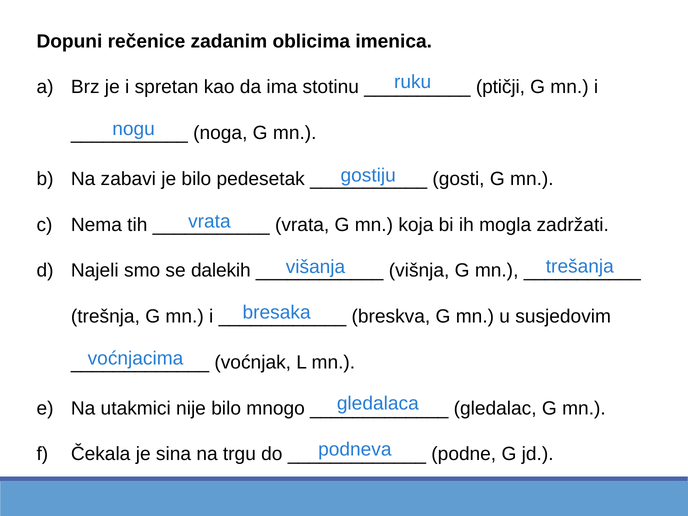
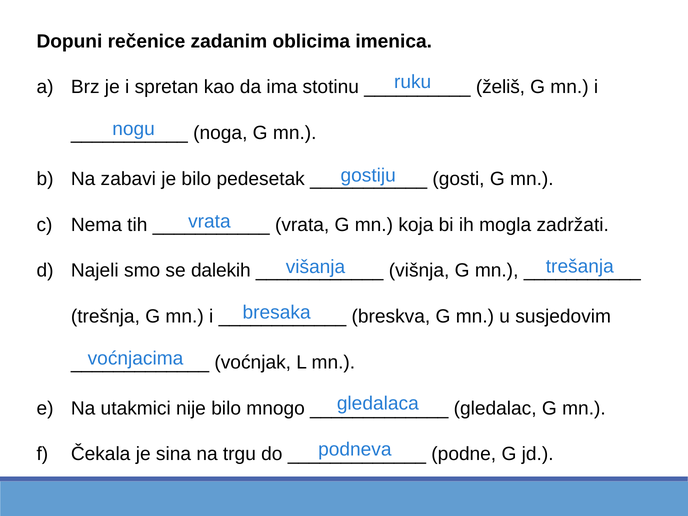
ptičji: ptičji -> želiš (500, 87)
